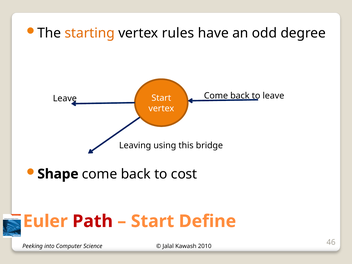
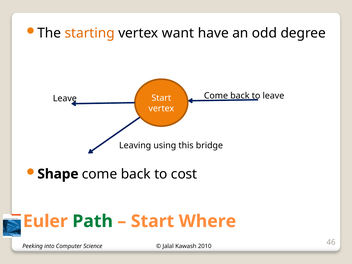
rules: rules -> want (178, 33)
Path colour: red -> green (93, 221)
Define: Define -> Where (207, 221)
